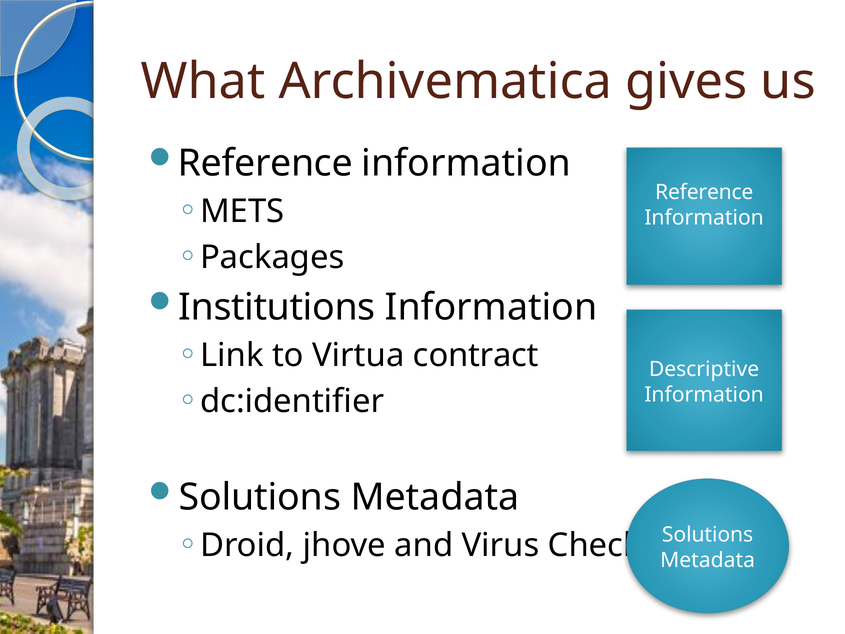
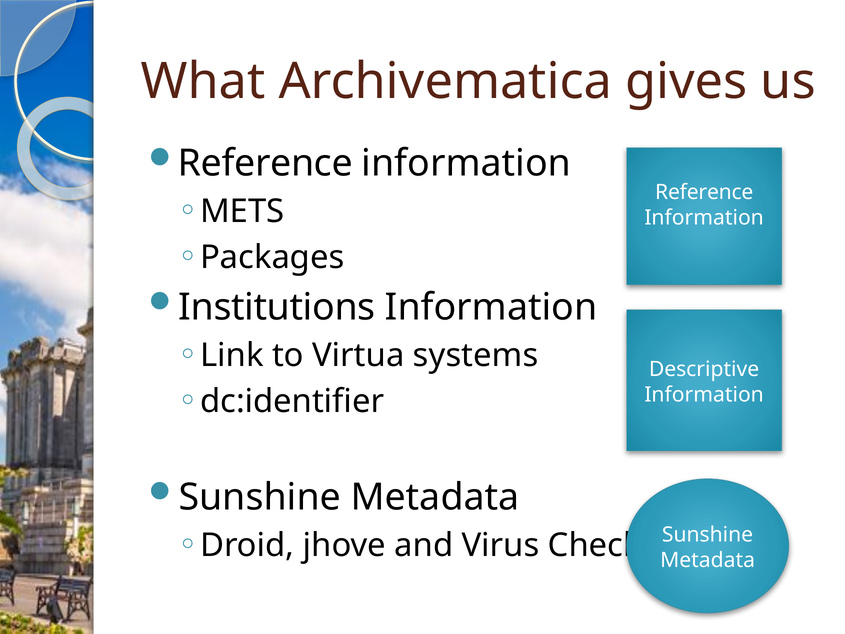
contract: contract -> systems (476, 355)
Solutions: Solutions -> Sunshine (260, 497)
Solutions: Solutions -> Sunshine (708, 534)
